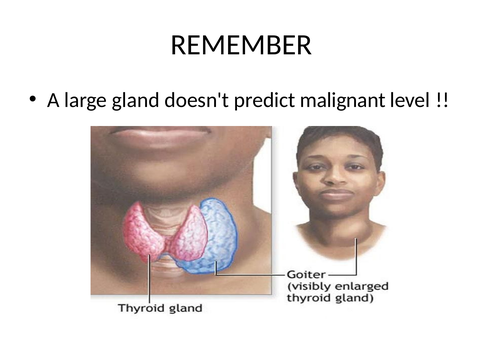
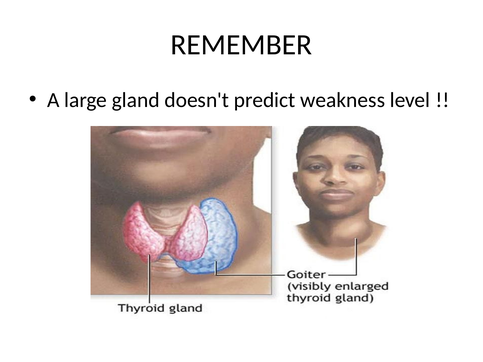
malignant: malignant -> weakness (343, 100)
